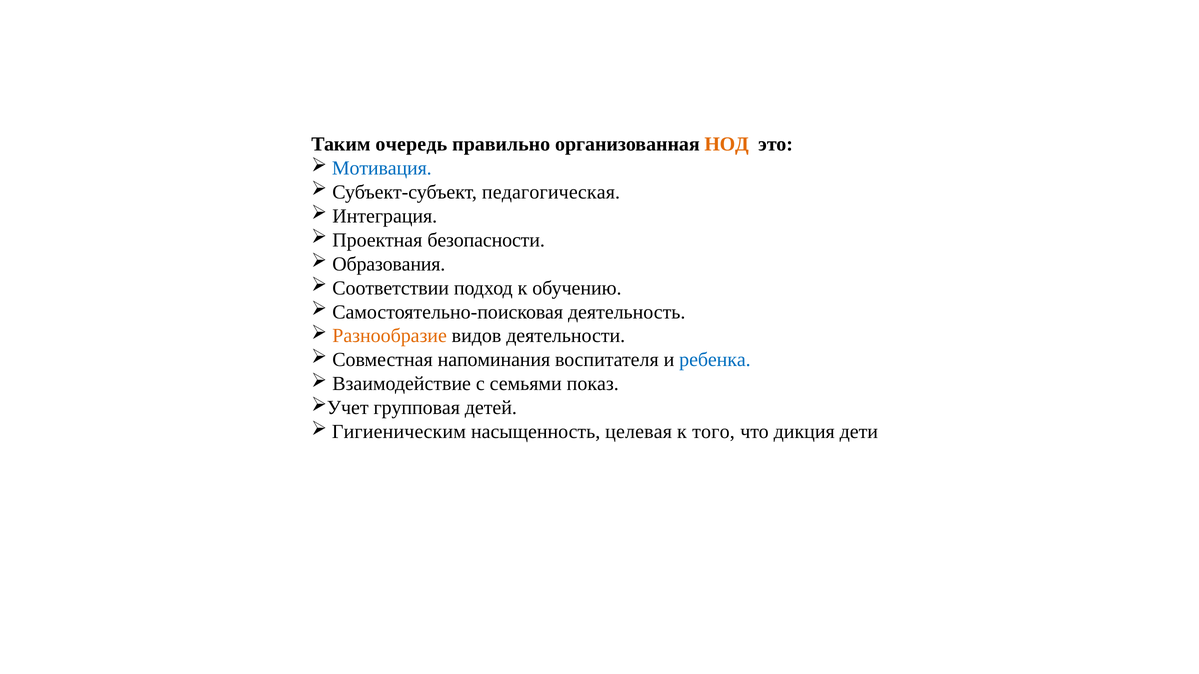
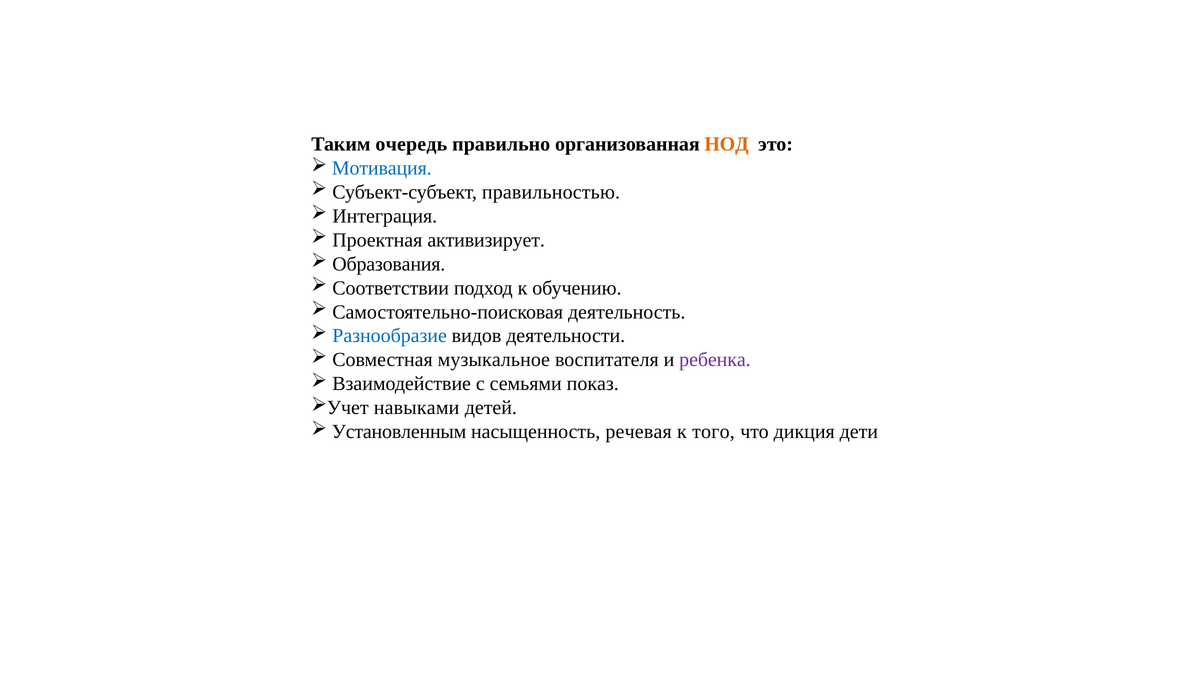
педагогическая: педагогическая -> правильностью (551, 192)
безопасности: безопасности -> активизирует (486, 240)
Разнообразие colour: orange -> blue (390, 336)
напоминания: напоминания -> музыкальное (494, 360)
ребенка colour: blue -> purple (715, 360)
групповая: групповая -> навыками (417, 408)
Гигиеническим: Гигиеническим -> Установленным (399, 432)
целевая: целевая -> речевая (639, 432)
